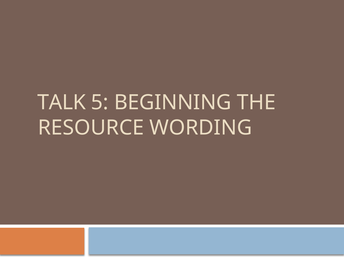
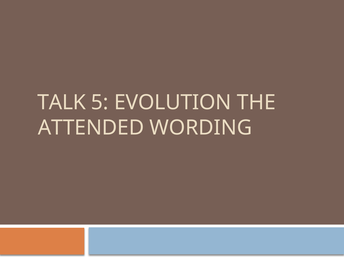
BEGINNING: BEGINNING -> EVOLUTION (173, 102)
RESOURCE: RESOURCE -> ATTENDED (91, 128)
